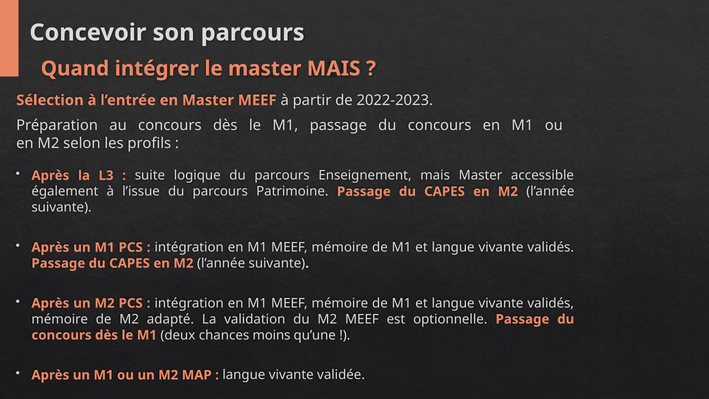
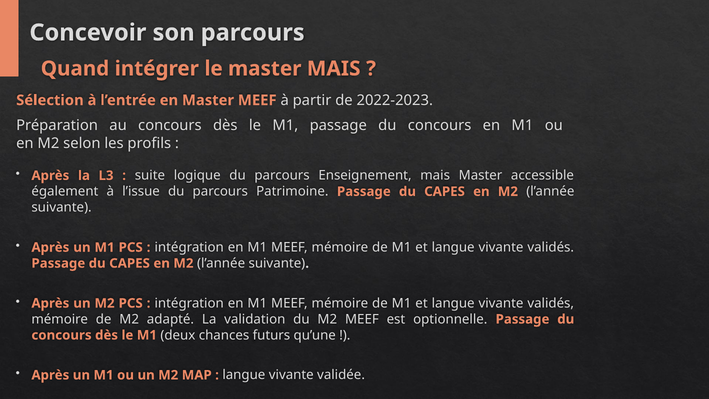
moins: moins -> futurs (271, 335)
